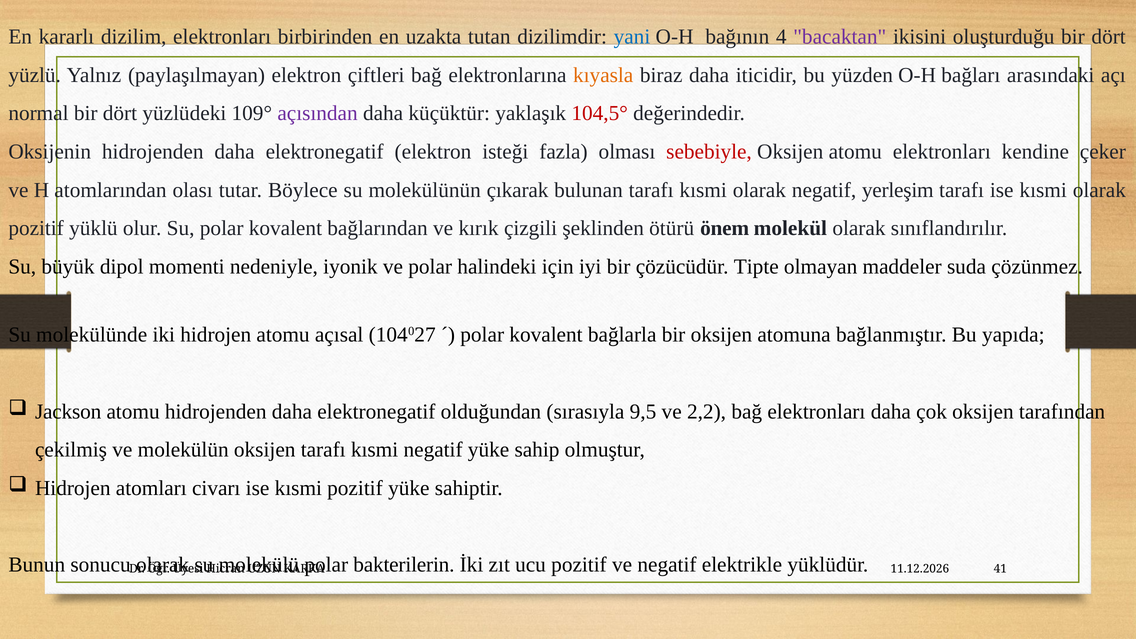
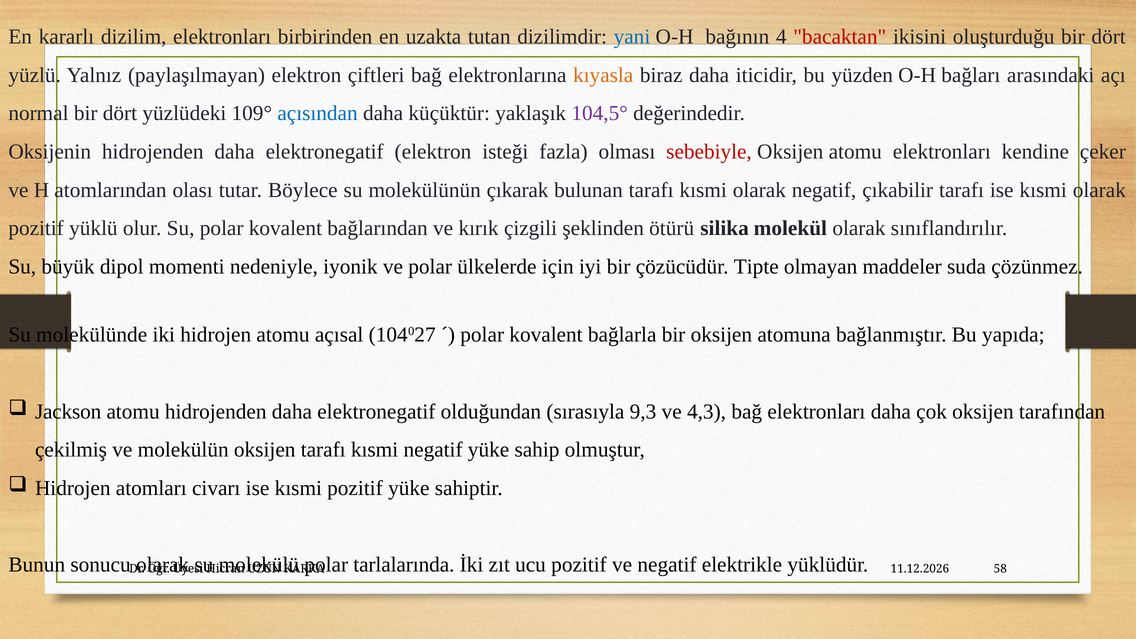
bacaktan colour: purple -> red (840, 37)
açısından colour: purple -> blue (318, 113)
104,5° colour: red -> purple (600, 113)
yerleşim: yerleşim -> çıkabilir (898, 190)
önem: önem -> silika (725, 228)
halindeki: halindeki -> ülkelerde (497, 267)
9,5: 9,5 -> 9,3 (643, 412)
2,2: 2,2 -> 4,3 (707, 412)
bakterilerin: bakterilerin -> tarlalarında (404, 565)
41: 41 -> 58 (1000, 569)
